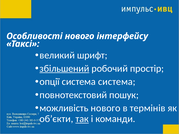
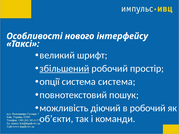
можливість нового: нового -> діючий (106, 108)
в термінів: термінів -> робочий (148, 108)
так underline: present -> none (82, 119)
